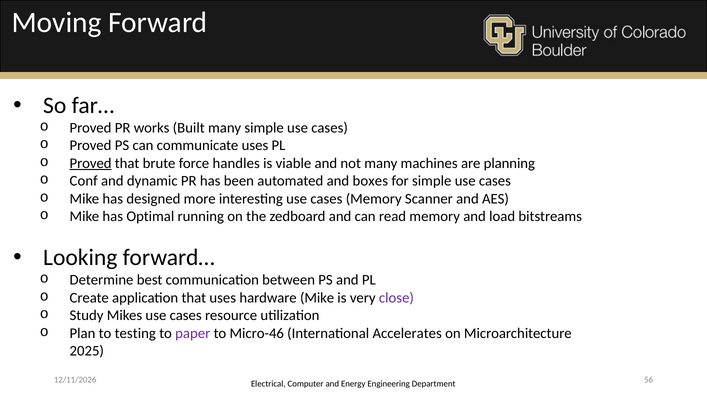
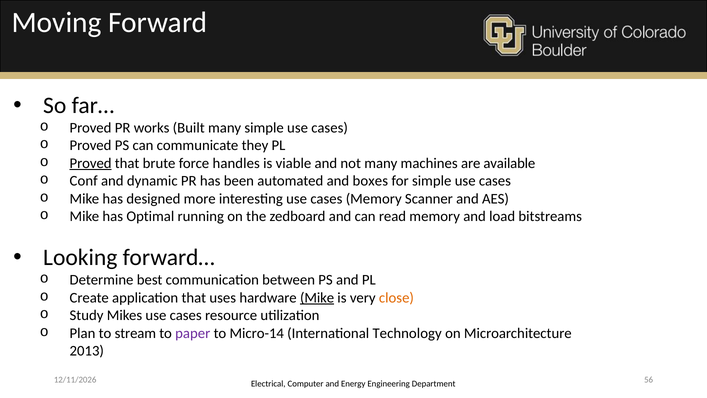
communicate uses: uses -> they (255, 145)
planning: planning -> available (509, 163)
Mike underline: none -> present (317, 298)
close colour: purple -> orange (396, 298)
testing: testing -> stream (135, 333)
Micro-46: Micro-46 -> Micro-14 (257, 333)
Accelerates: Accelerates -> Technology (407, 333)
2025: 2025 -> 2013 (87, 351)
